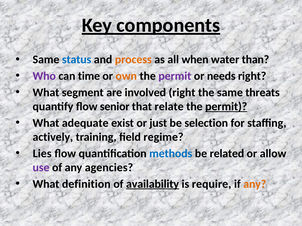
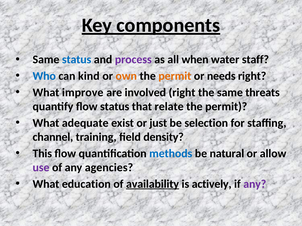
process colour: orange -> purple (133, 60)
than: than -> staff (255, 60)
Who colour: purple -> blue (44, 76)
time: time -> kind (89, 76)
permit colour: purple -> orange (175, 76)
segment: segment -> improve (83, 93)
flow senior: senior -> status (115, 107)
permit underline: present -> none (226, 107)
actively: actively -> channel (53, 137)
regime: regime -> density (164, 137)
Lies: Lies -> This (42, 154)
related: related -> natural (227, 154)
definition: definition -> education (86, 184)
require: require -> actively (212, 184)
any colour: orange -> purple (255, 184)
